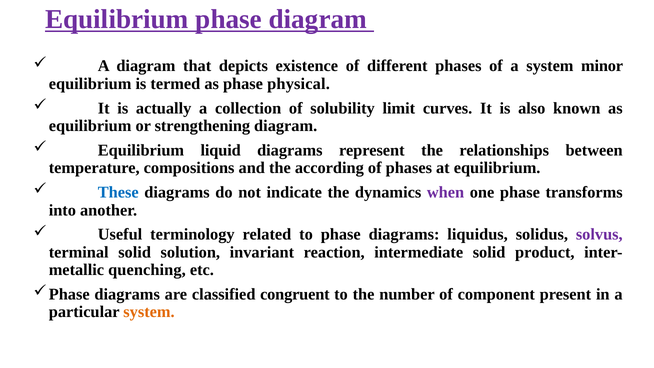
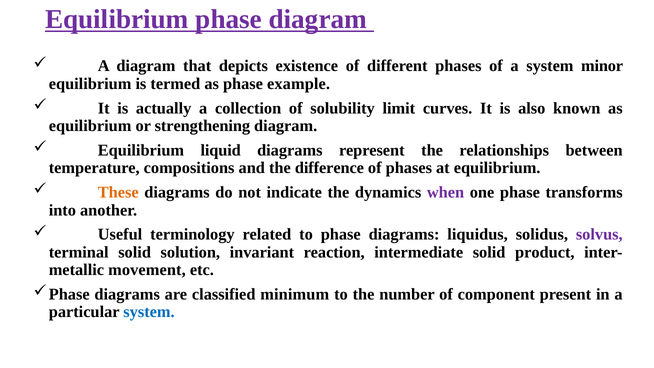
physical: physical -> example (299, 84)
according: according -> difference (329, 168)
These colour: blue -> orange (118, 192)
quenching: quenching -> movement (147, 270)
congruent: congruent -> minimum (295, 294)
system colour: orange -> blue (149, 312)
